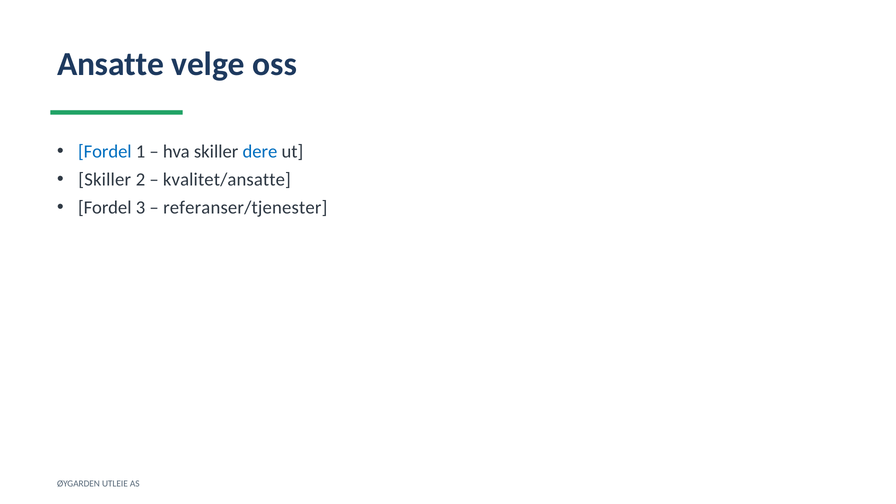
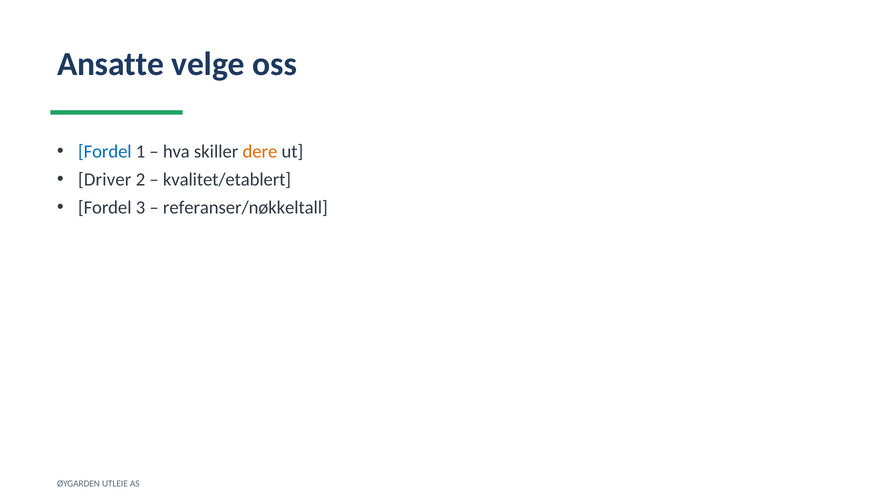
dere colour: blue -> orange (260, 152)
Skiller: Skiller -> Driver (105, 180)
kvalitet/ansatte: kvalitet/ansatte -> kvalitet/etablert (227, 180)
referanser/tjenester: referanser/tjenester -> referanser/nøkkeltall (245, 208)
